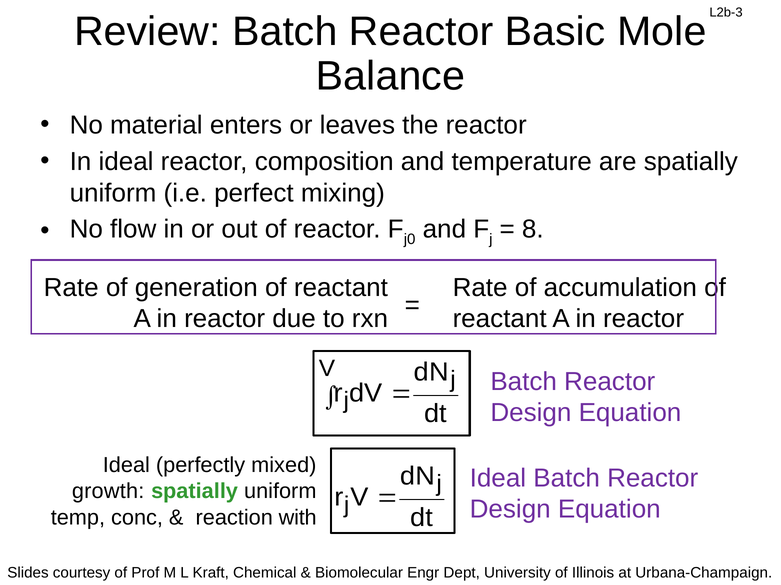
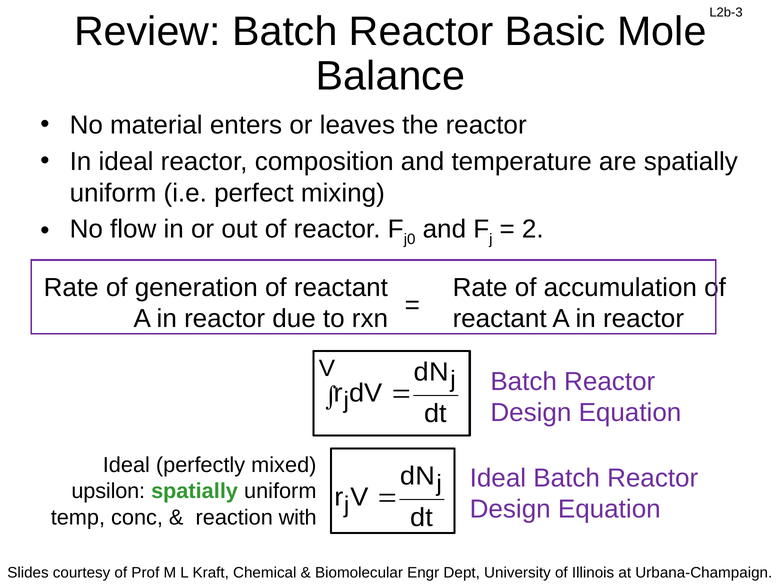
8: 8 -> 2 (533, 230)
growth: growth -> upsilon (108, 492)
